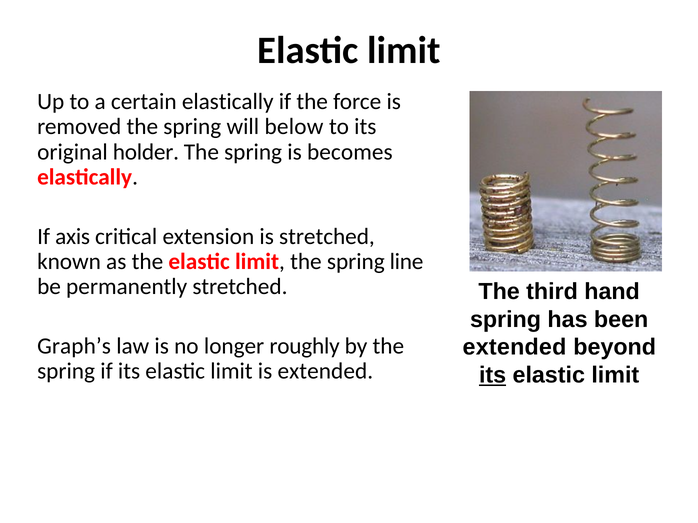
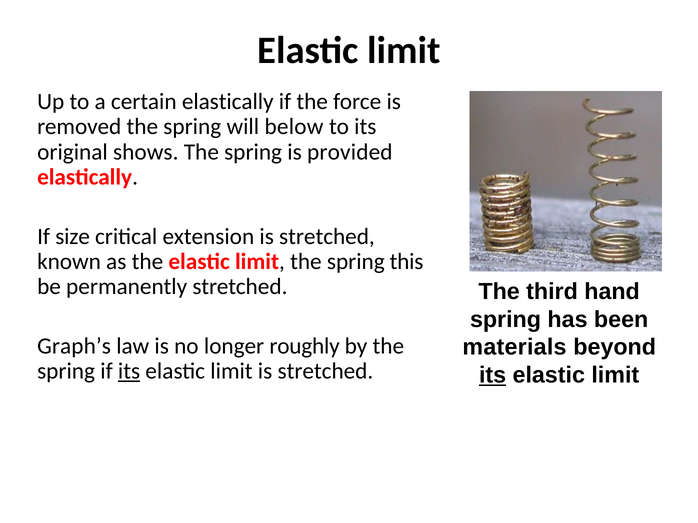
holder: holder -> shows (146, 152)
becomes: becomes -> provided (350, 152)
axis: axis -> size (73, 237)
line: line -> this (407, 262)
extended: extended -> materials (514, 348)
its underline: none -> present (129, 372)
limit is extended: extended -> stretched (325, 372)
